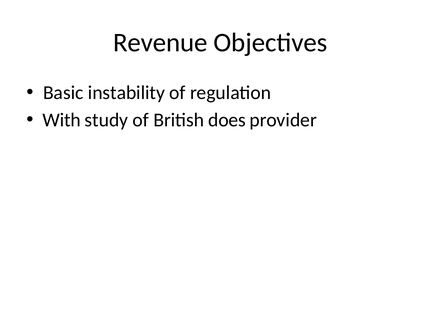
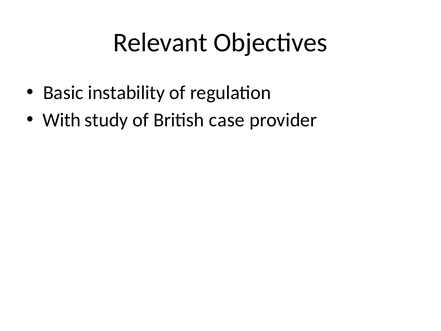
Revenue: Revenue -> Relevant (160, 43)
does: does -> case (227, 120)
